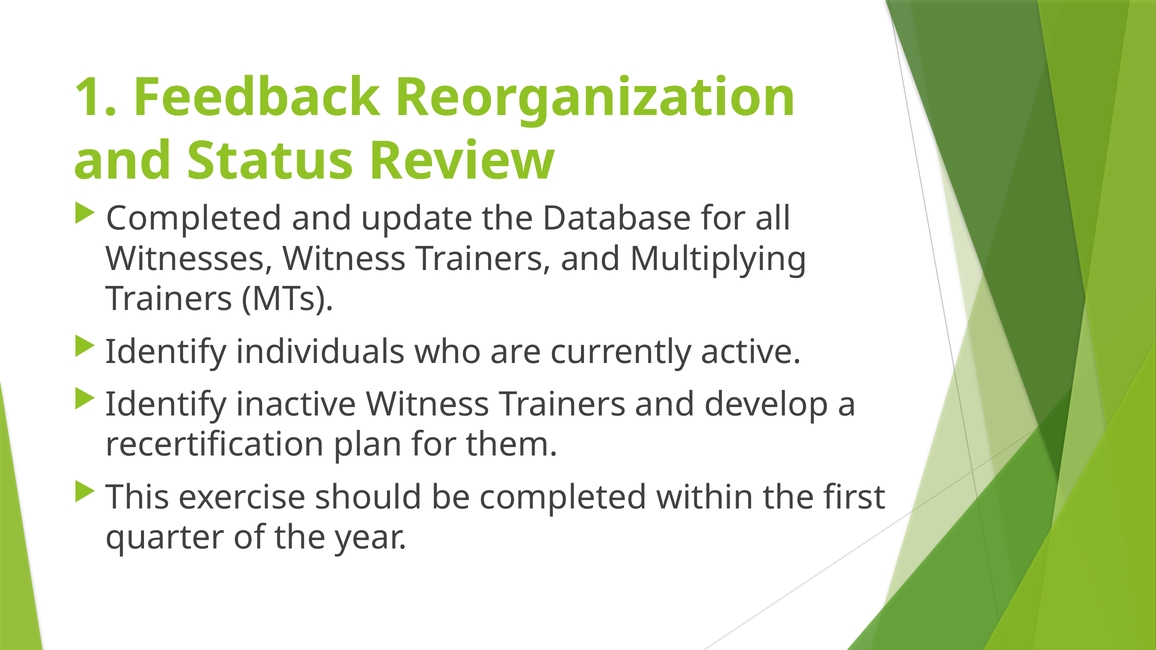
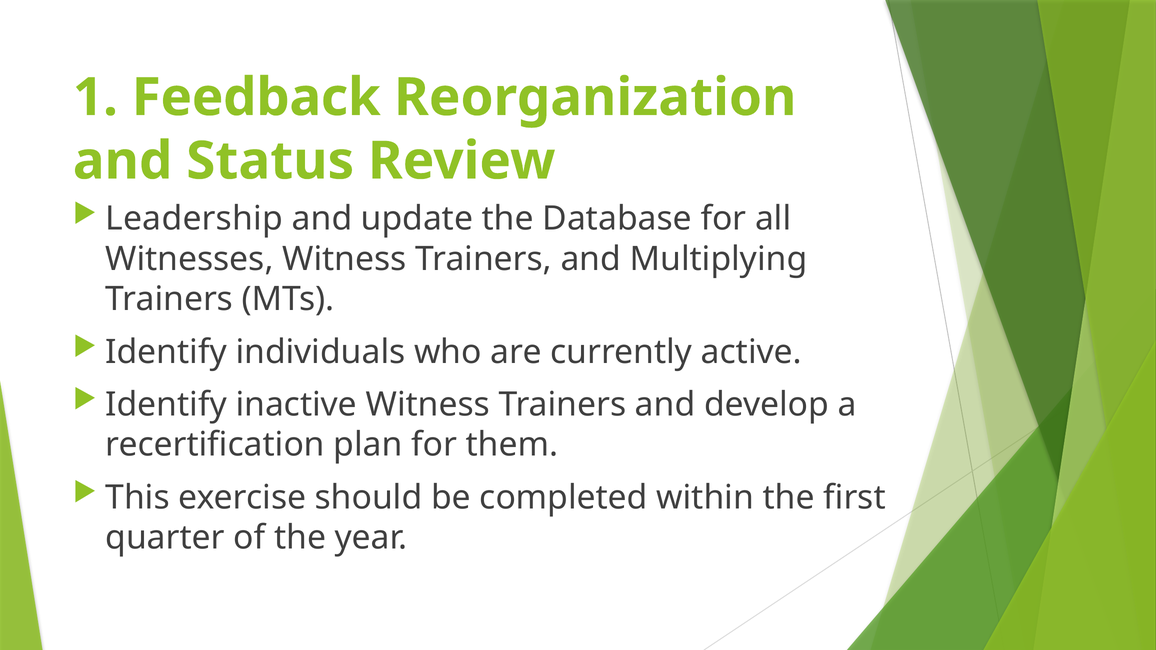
Completed: Completed -> Leadership (194, 219)
